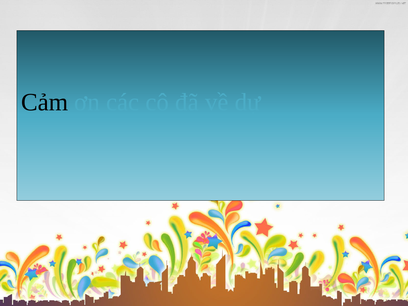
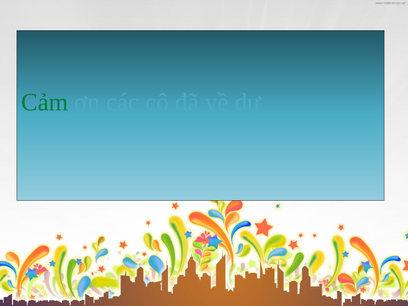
Cảm colour: black -> green (45, 102)
